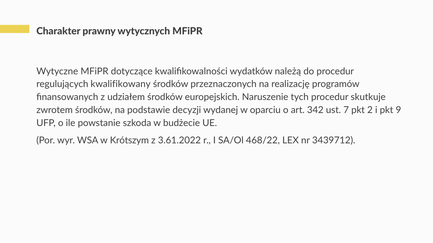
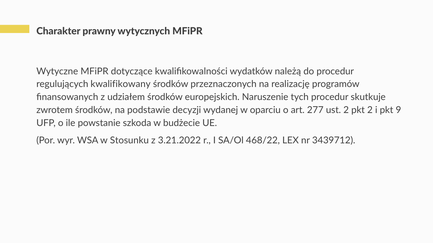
342: 342 -> 277 (315, 110)
ust 7: 7 -> 2 (346, 110)
Krótszym: Krótszym -> Stosunku (129, 141)
3.61.2022: 3.61.2022 -> 3.21.2022 (179, 141)
